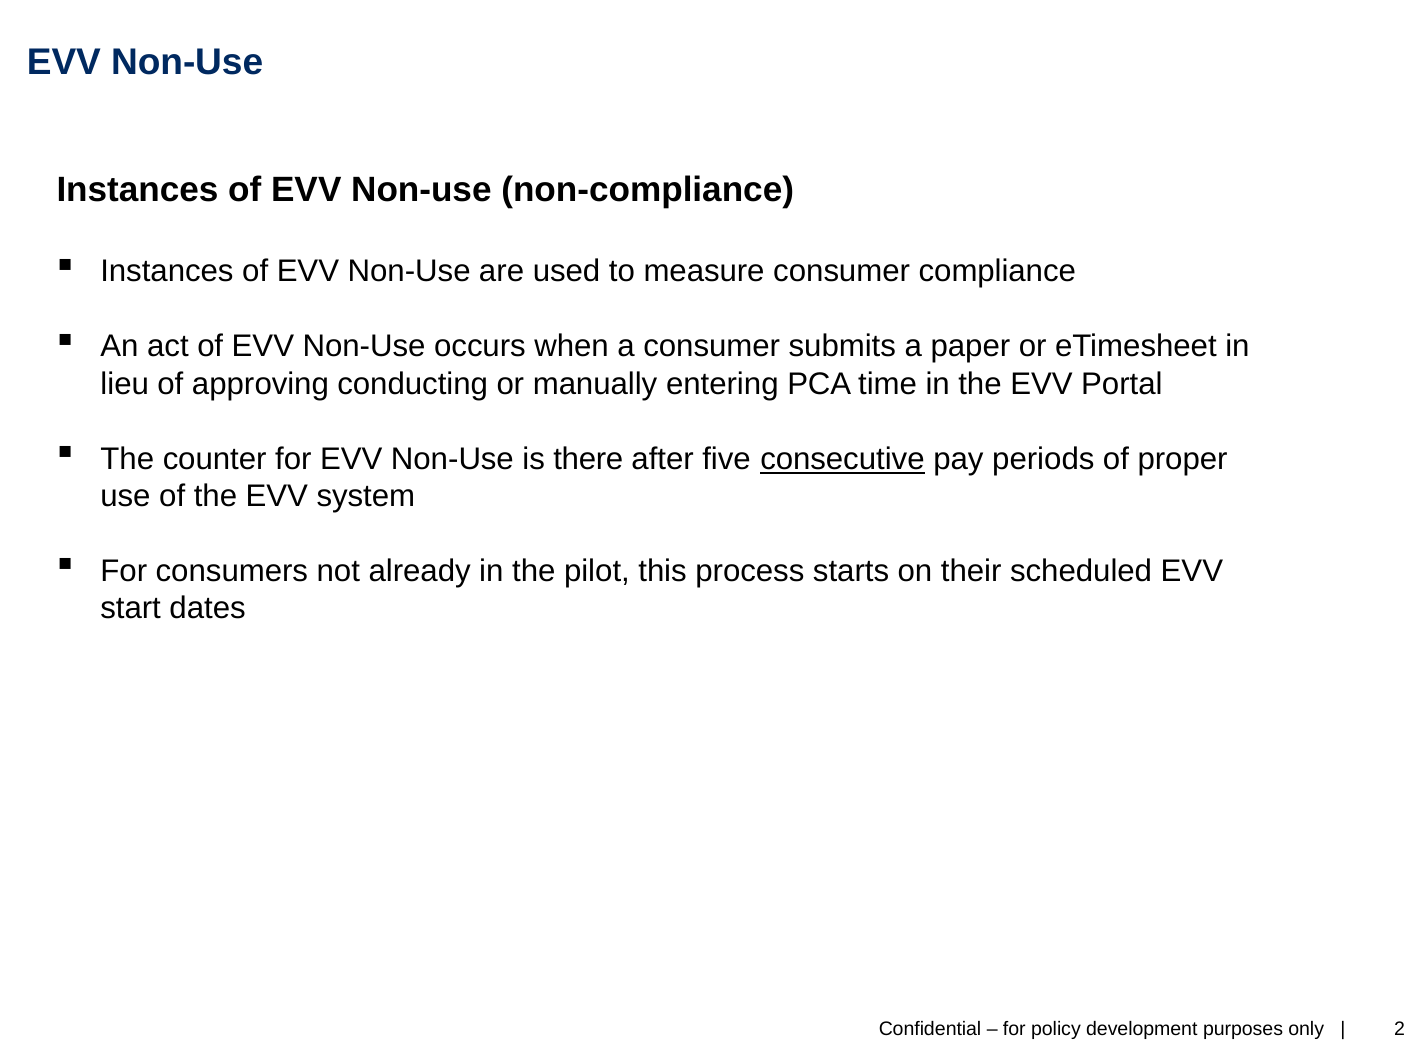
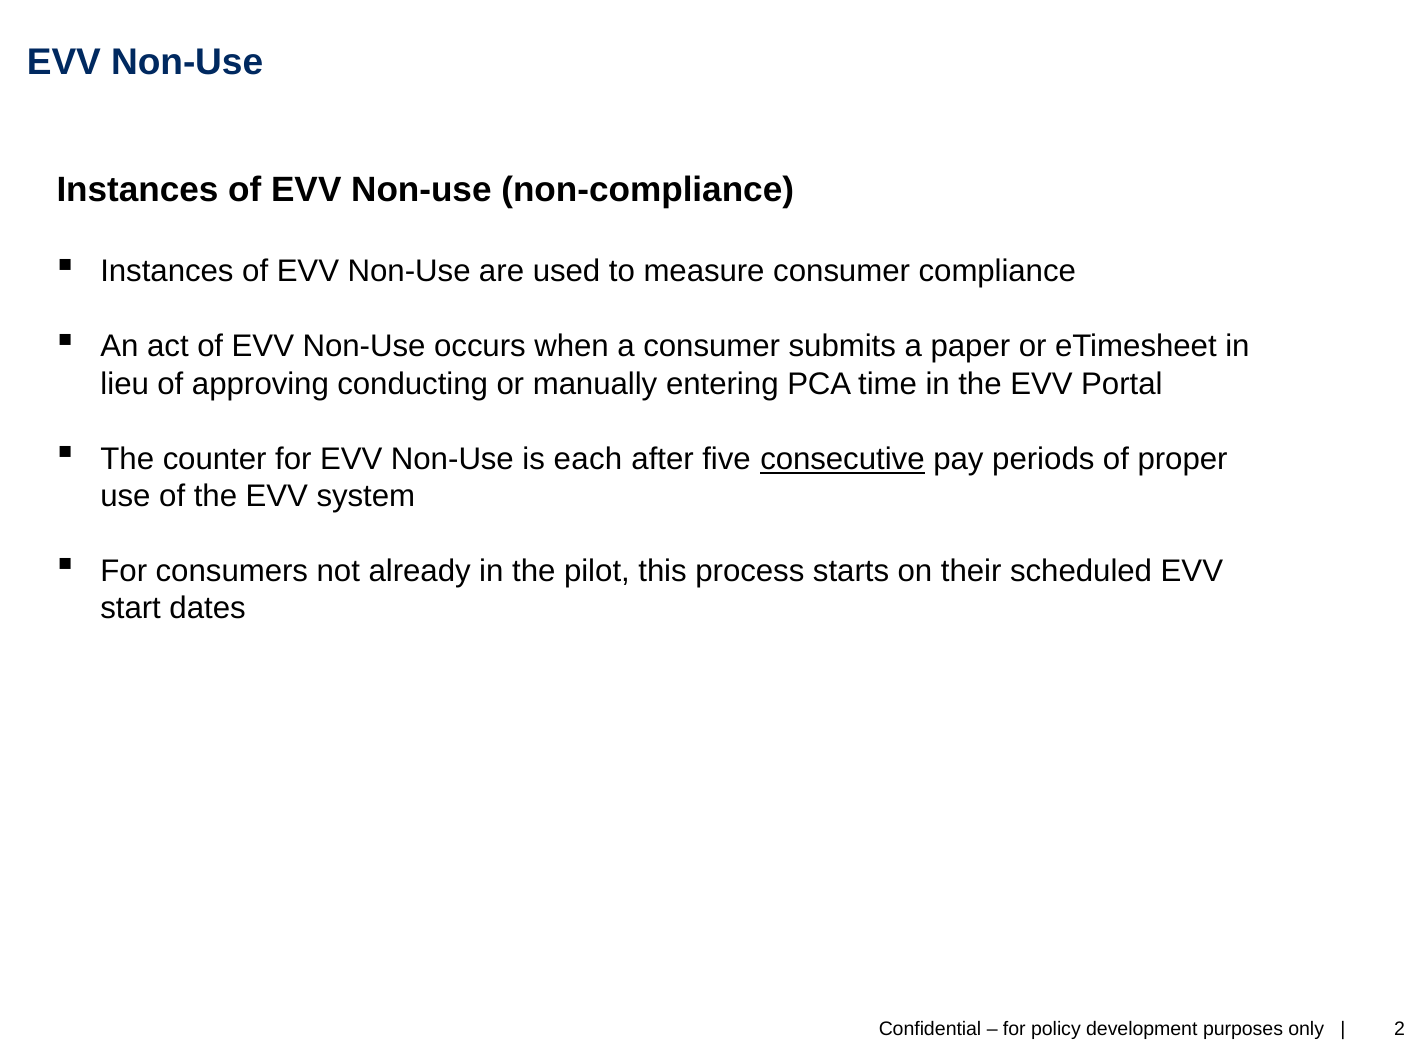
there: there -> each (588, 459)
